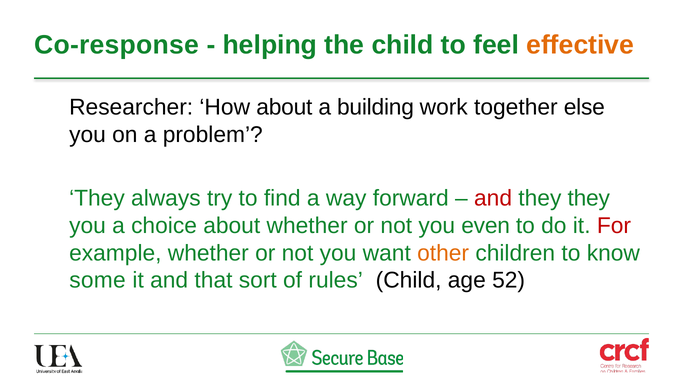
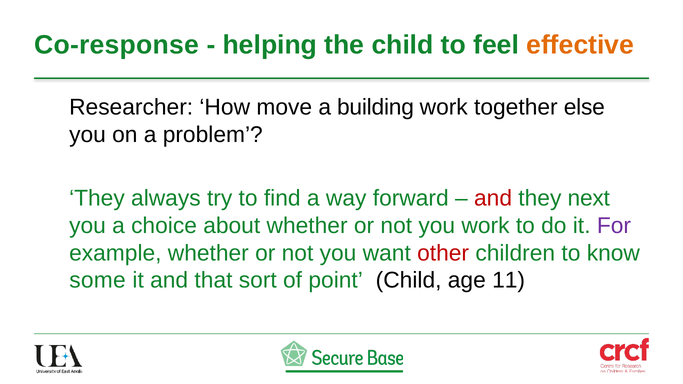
How about: about -> move (284, 107)
they they: they -> next (589, 199)
you even: even -> work (486, 226)
For colour: red -> purple (614, 226)
other colour: orange -> red (443, 253)
rules: rules -> point (336, 281)
52: 52 -> 11 (509, 281)
